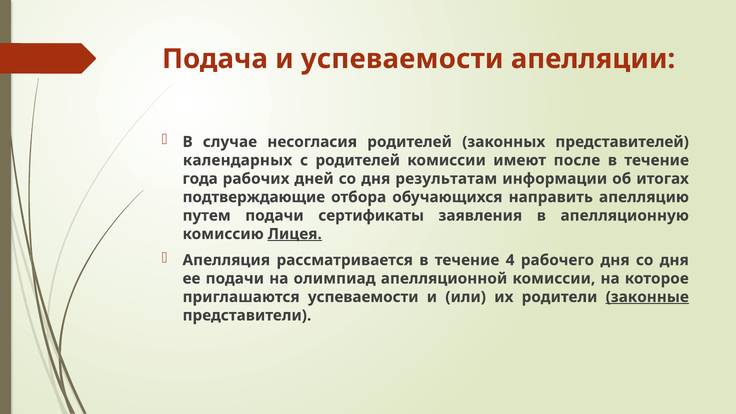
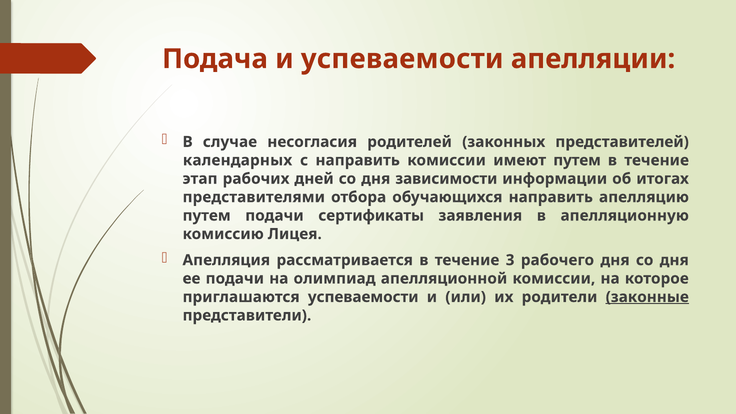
с родителей: родителей -> направить (358, 160)
имеют после: после -> путем (577, 160)
года: года -> этап (200, 179)
результатам: результатам -> зависимости (446, 179)
подтверждающие: подтверждающие -> представителями (254, 197)
Лицея underline: present -> none (295, 234)
4: 4 -> 3 (510, 260)
